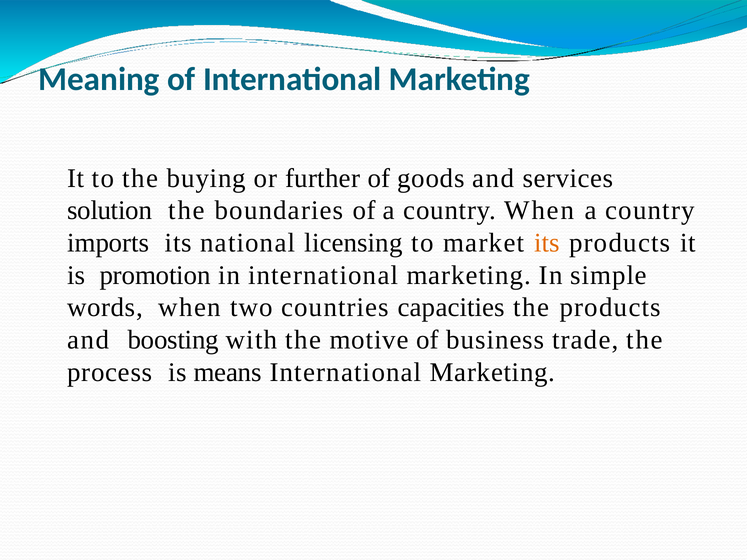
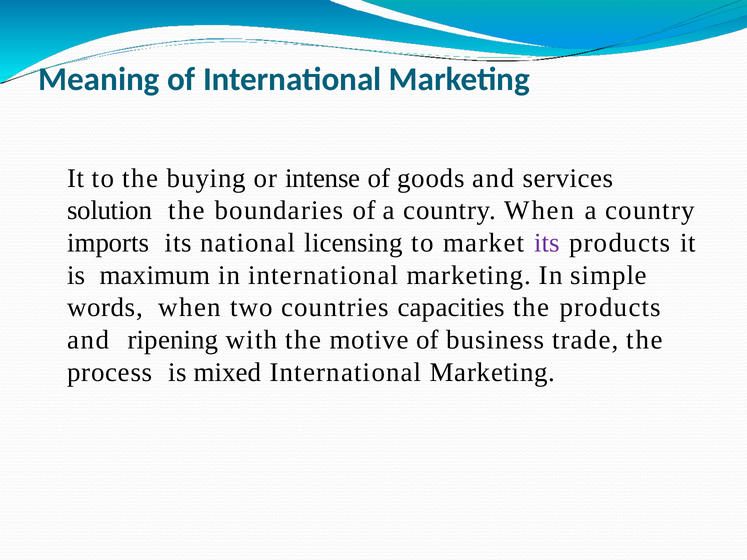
further: further -> intense (323, 178)
its colour: orange -> purple (547, 243)
promotion: promotion -> maximum (155, 275)
boosting: boosting -> ripening (173, 340)
means: means -> mixed (228, 372)
